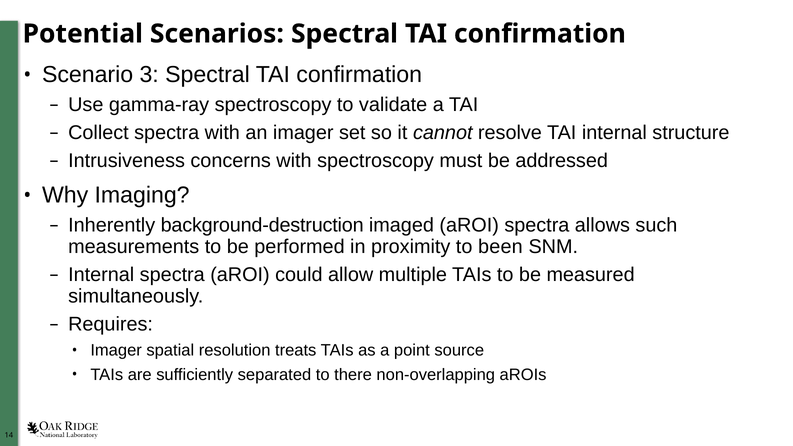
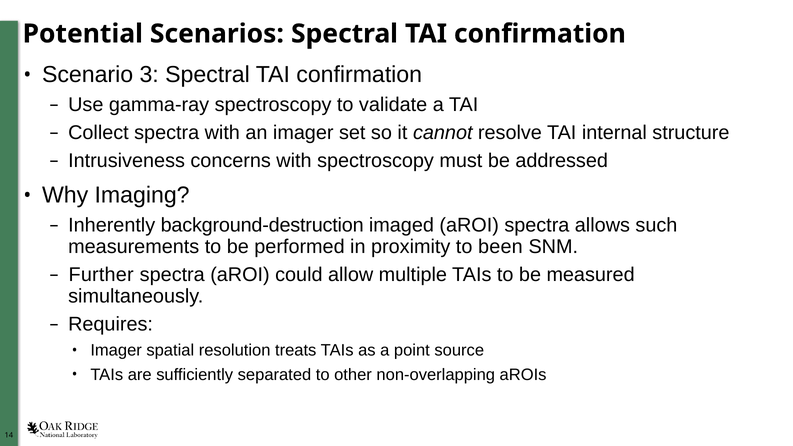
Internal: Internal -> Further (101, 275)
there: there -> other (353, 375)
